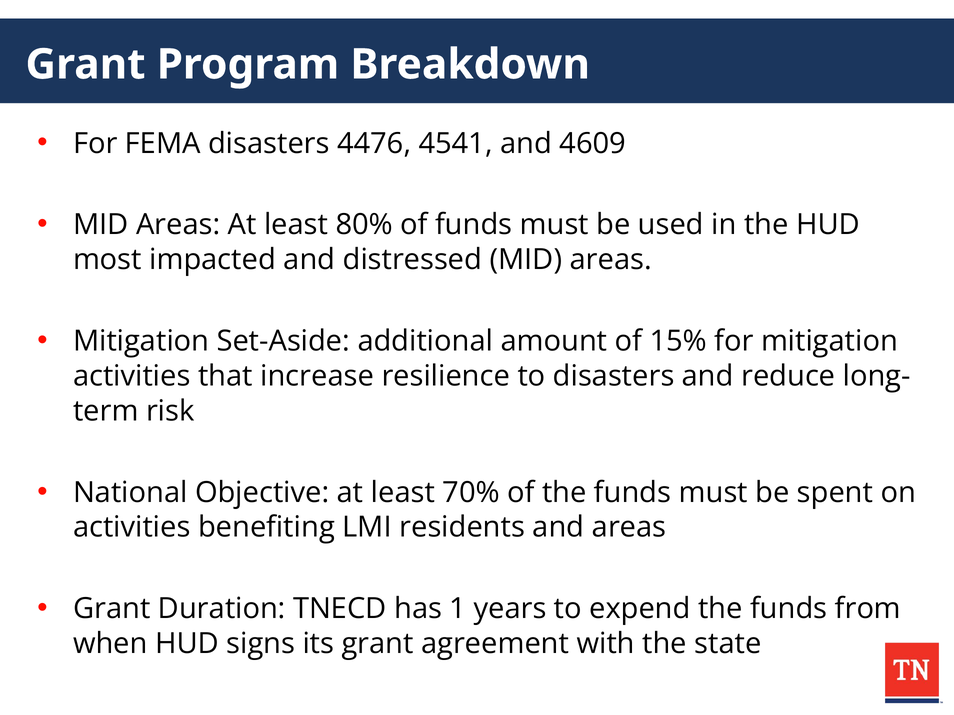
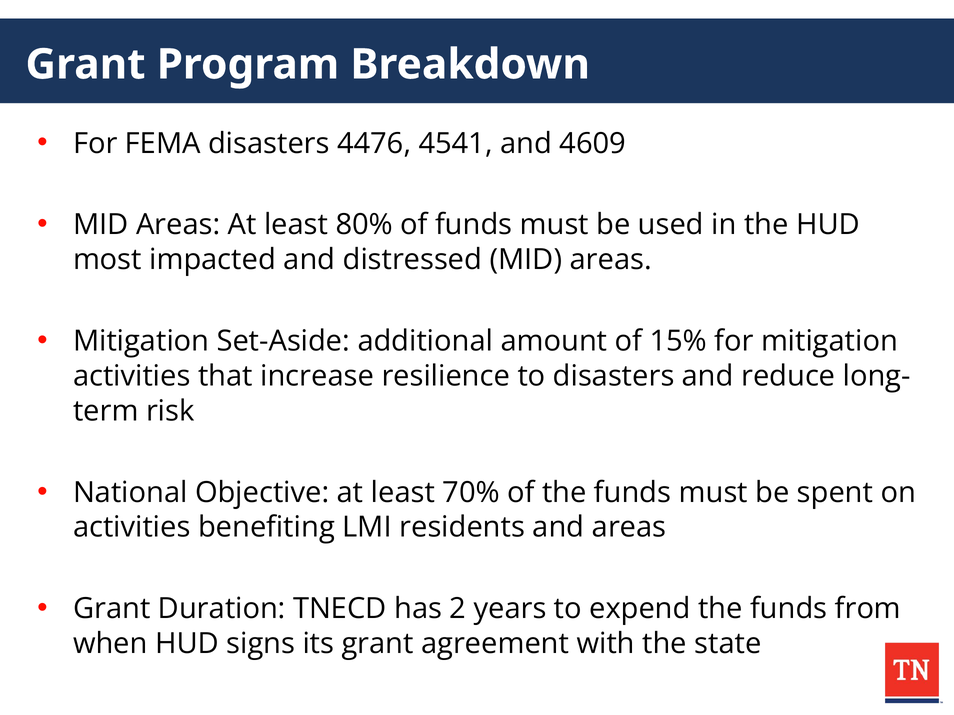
1: 1 -> 2 (458, 609)
